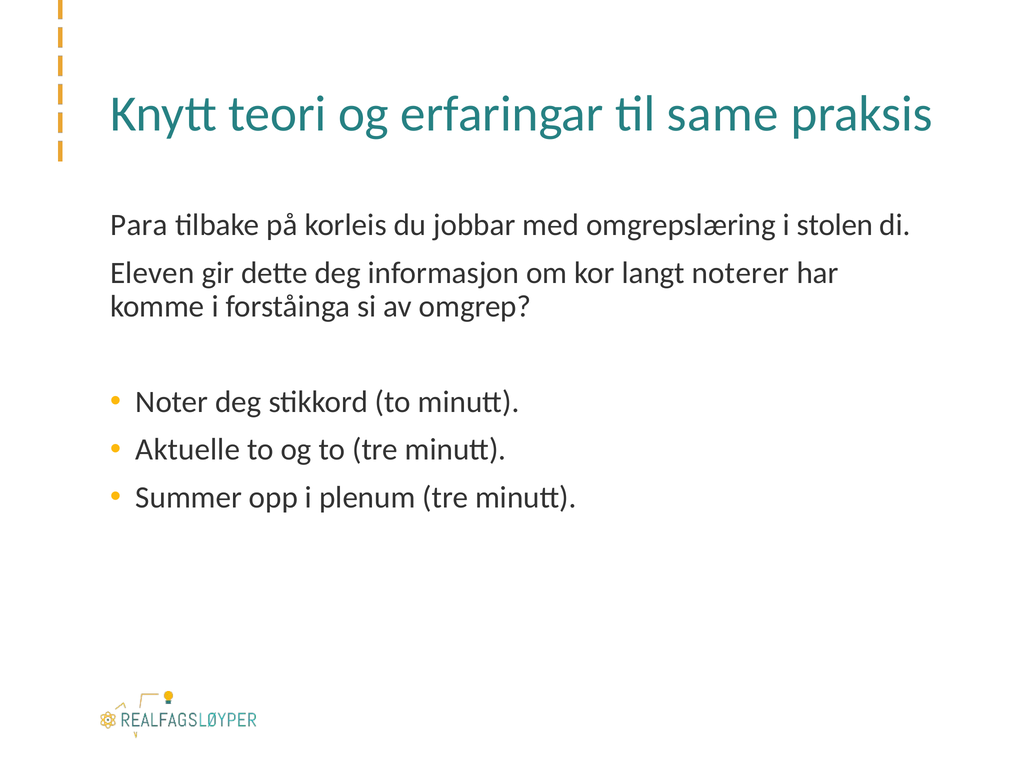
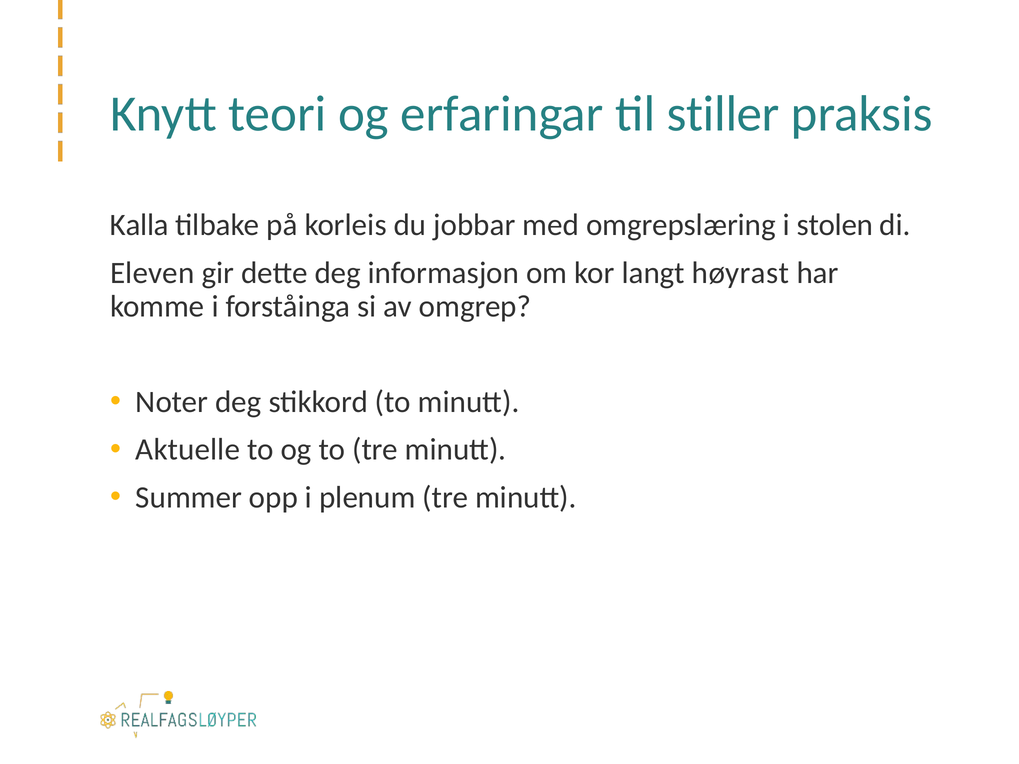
same: same -> stiller (723, 114)
Para: Para -> Kalla (139, 225)
noterer: noterer -> høyrast (740, 273)
